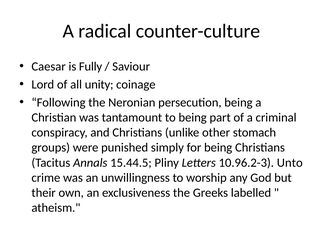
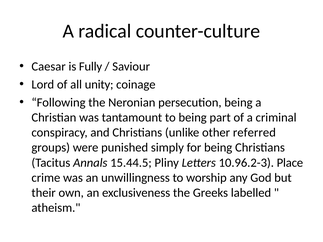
stomach: stomach -> referred (254, 133)
Unto: Unto -> Place (290, 163)
